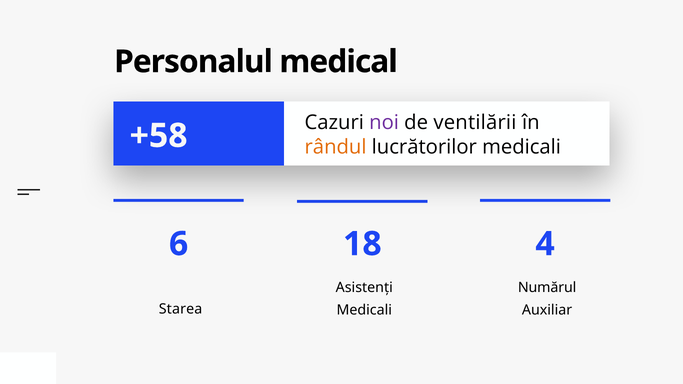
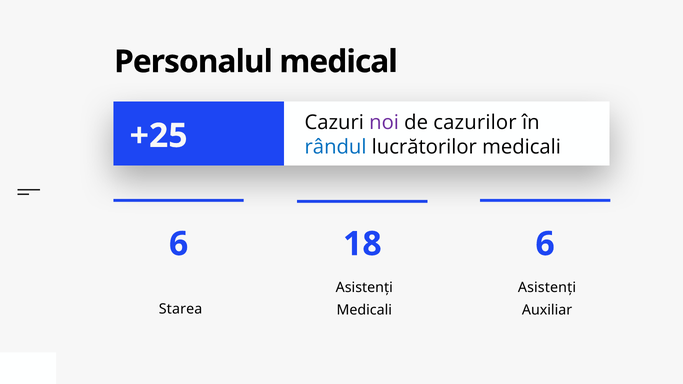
ventilării: ventilării -> cazurilor (475, 123)
+58: +58 -> +25 (159, 136)
rândul colour: orange -> blue (336, 147)
18 4: 4 -> 6 (545, 244)
Numărul: Numărul -> Asistenți (547, 288)
